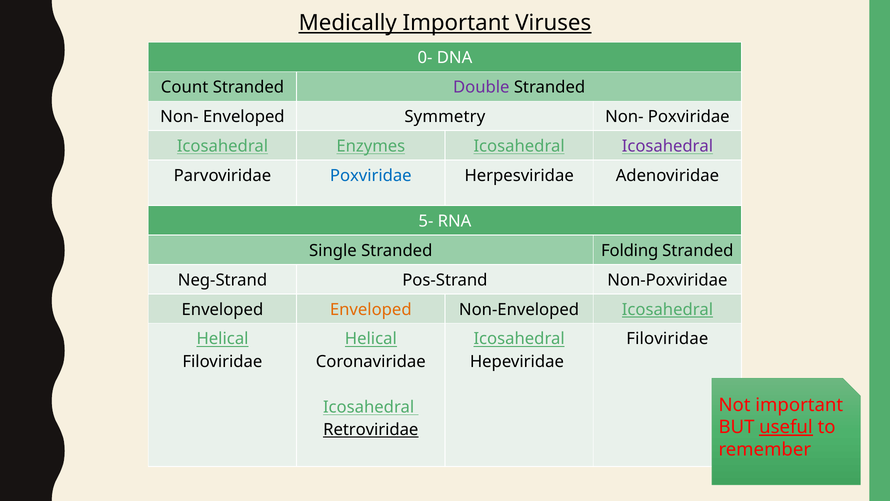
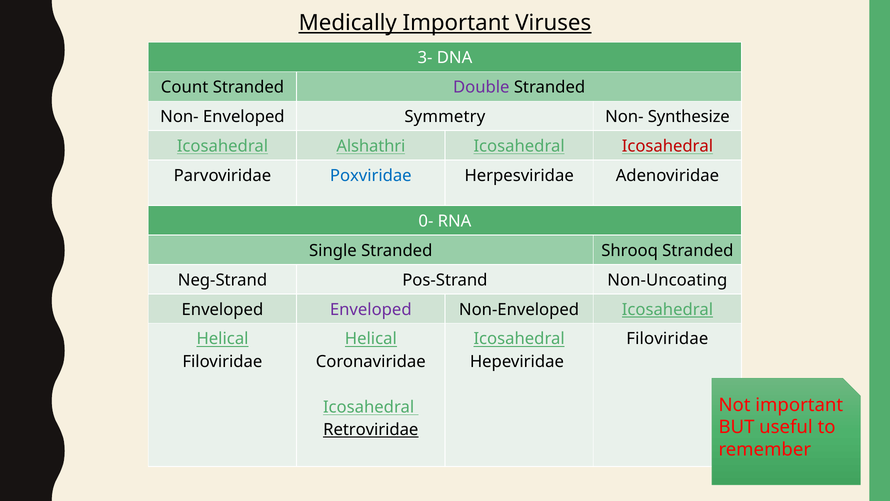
0-: 0- -> 3- (425, 58)
Non- Poxviridae: Poxviridae -> Synthesize (689, 117)
Enzymes: Enzymes -> Alshathri (371, 146)
Icosahedral colour: purple -> red (667, 146)
5-: 5- -> 0- (426, 221)
Folding: Folding -> Shrooq (630, 250)
Non-Poxviridae: Non-Poxviridae -> Non-Uncoating (667, 280)
Enveloped colour: orange -> purple (371, 309)
useful underline: present -> none (786, 427)
